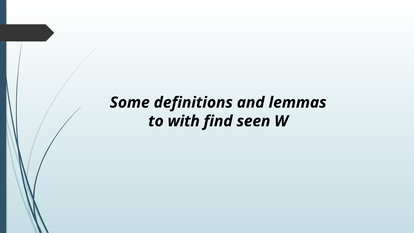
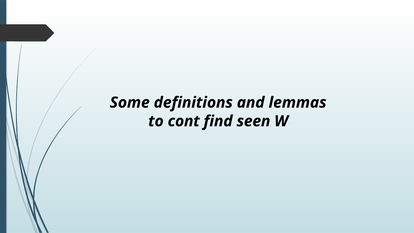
with: with -> cont (184, 121)
